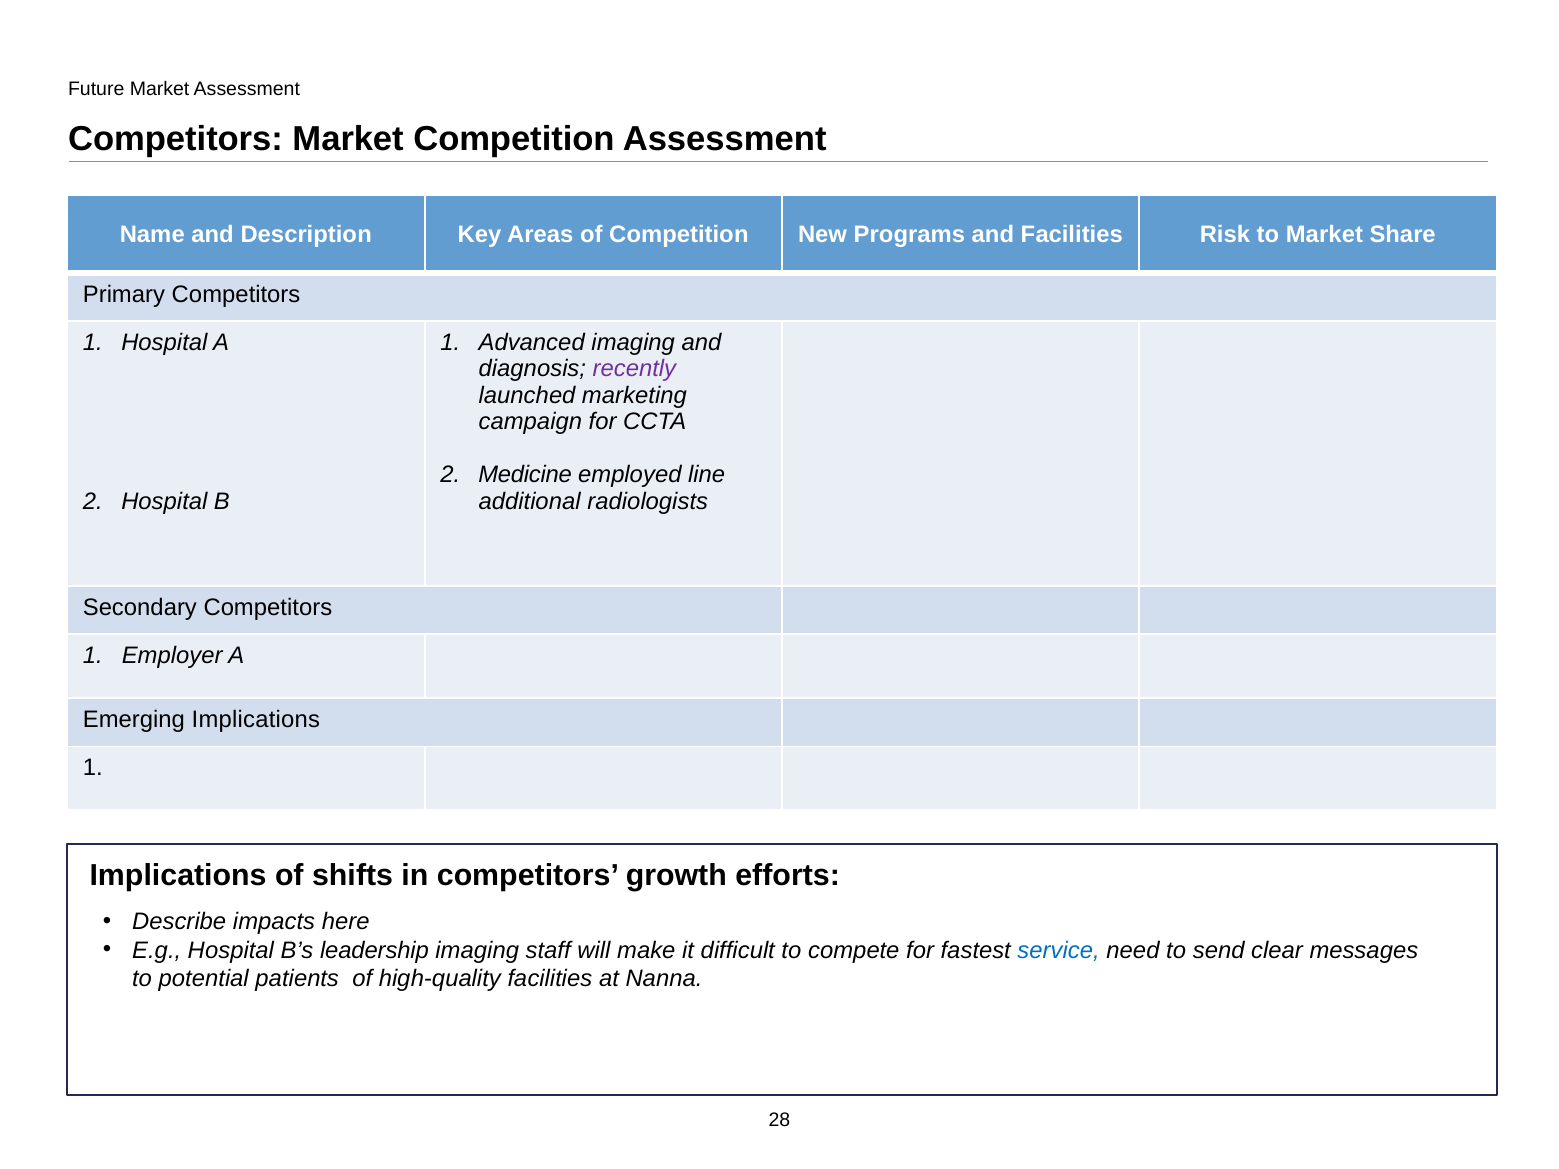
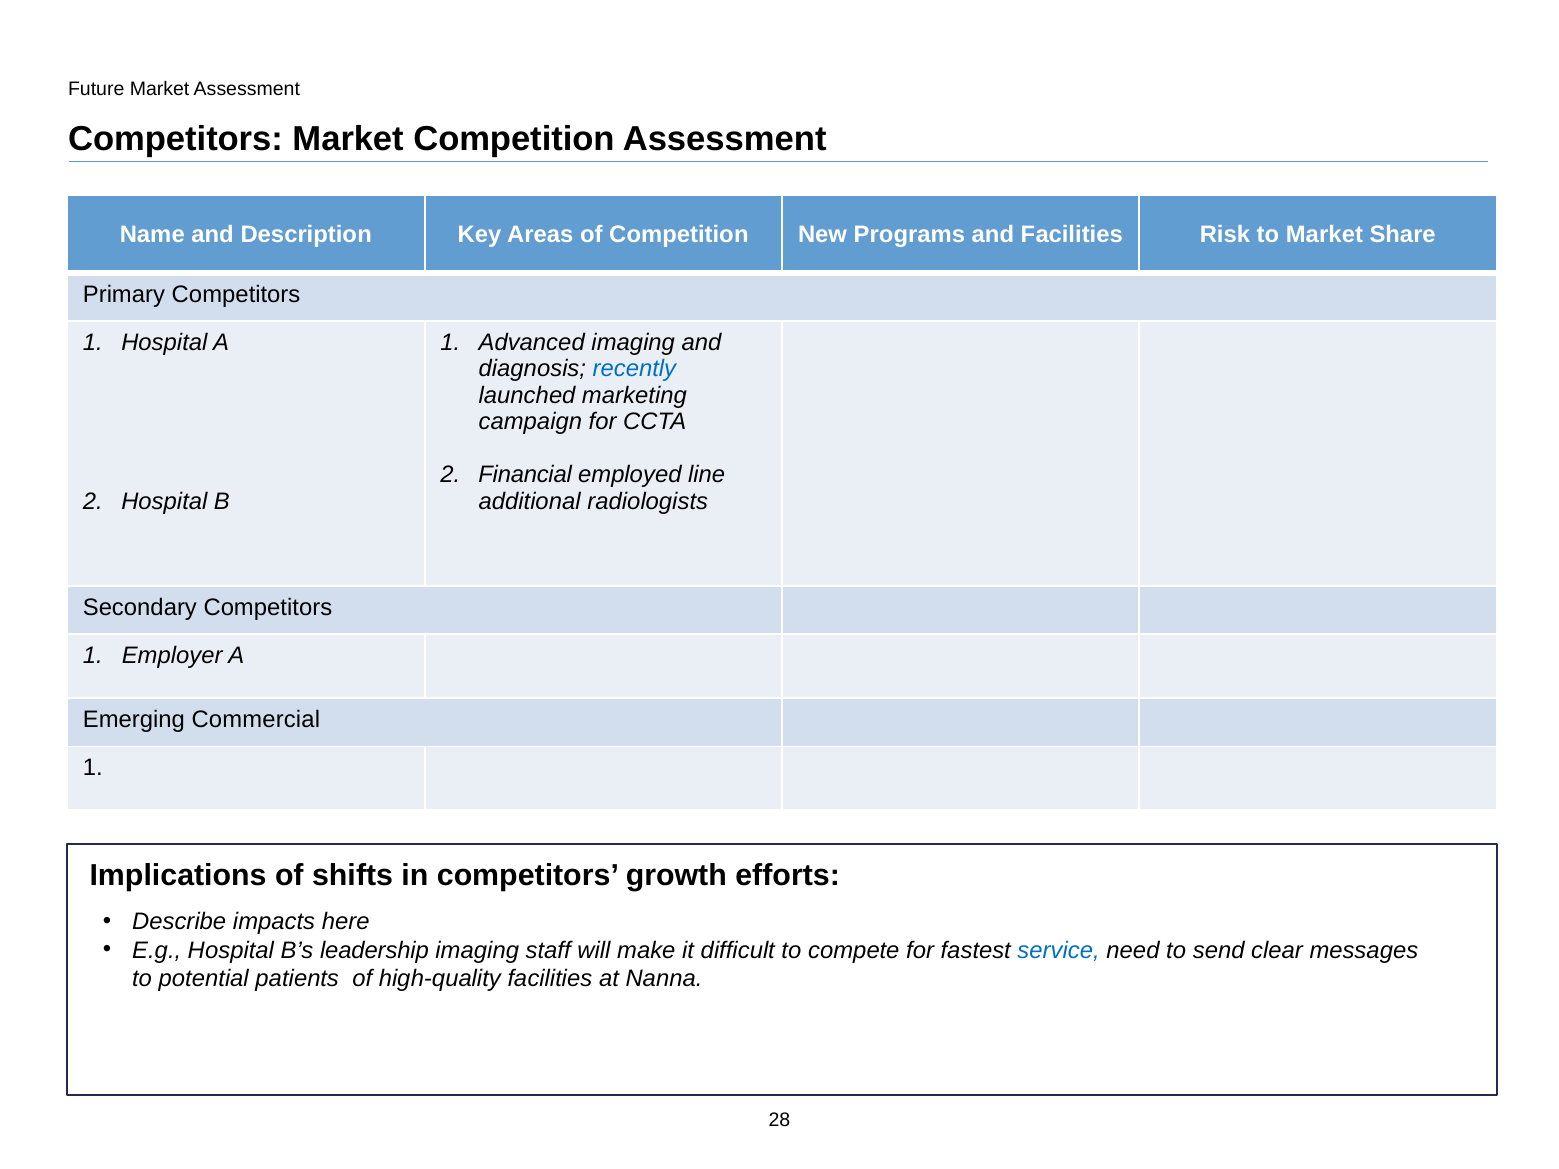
recently colour: purple -> blue (634, 369)
Medicine: Medicine -> Financial (525, 475)
Emerging Implications: Implications -> Commercial (256, 720)
